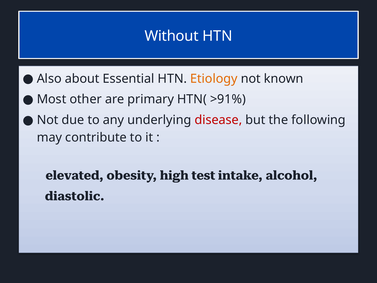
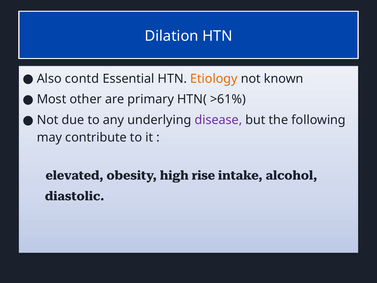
Without: Without -> Dilation (172, 36)
about: about -> contd (82, 79)
>91%: >91% -> >61% (228, 99)
disease colour: red -> purple (218, 120)
test: test -> rise (203, 175)
